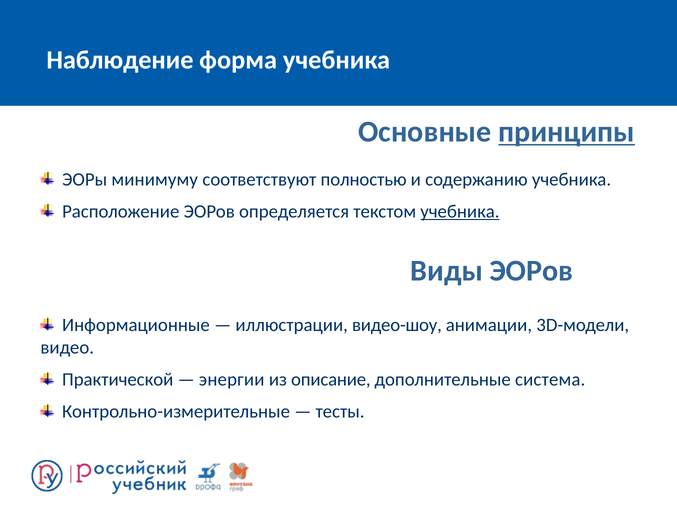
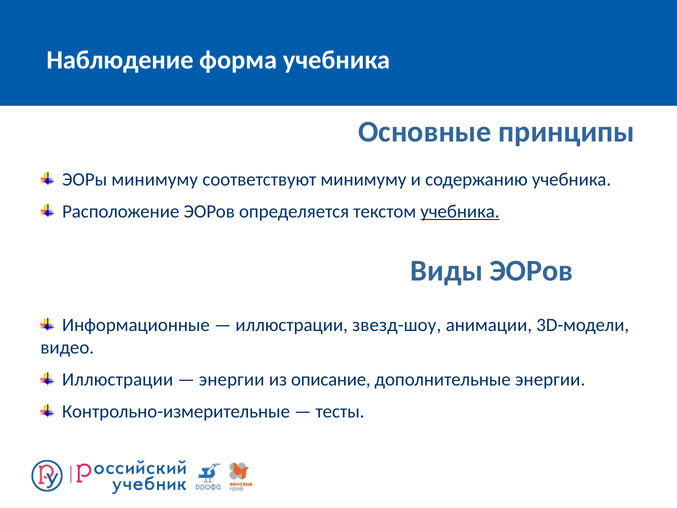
принципы underline: present -> none (567, 132)
соответствуют полностью: полностью -> минимуму (364, 179)
видео-шоу: видео-шоу -> звезд-шоу (397, 325)
Практической: Практической -> Иллюстрации (118, 380)
дополнительные система: система -> энергии (550, 380)
